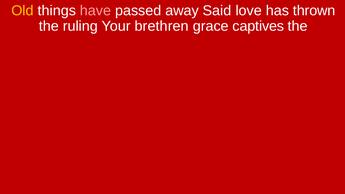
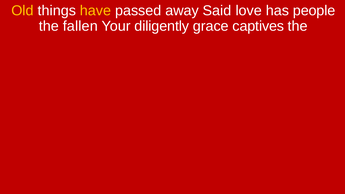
have colour: pink -> yellow (95, 11)
thrown: thrown -> people (314, 11)
ruling: ruling -> fallen (80, 26)
brethren: brethren -> diligently (162, 26)
